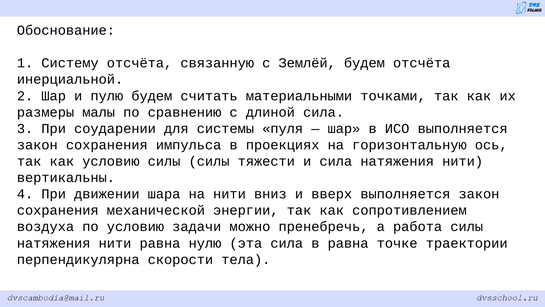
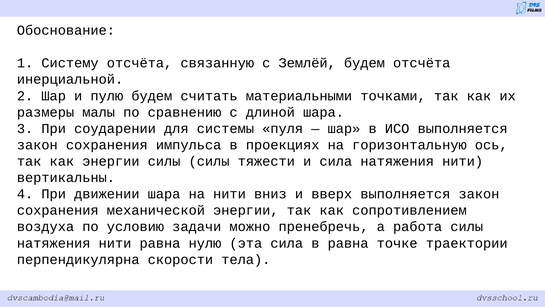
длиной сила: сила -> шара (324, 112)
как условию: условию -> энергии (111, 161)
